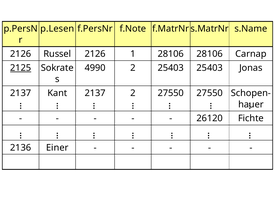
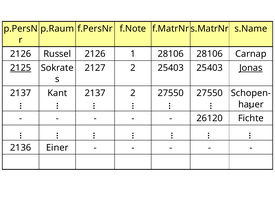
p.Lesen: p.Lesen -> p.Raum (57, 29)
4990: 4990 -> 2127 (95, 68)
Jonas underline: none -> present (251, 68)
